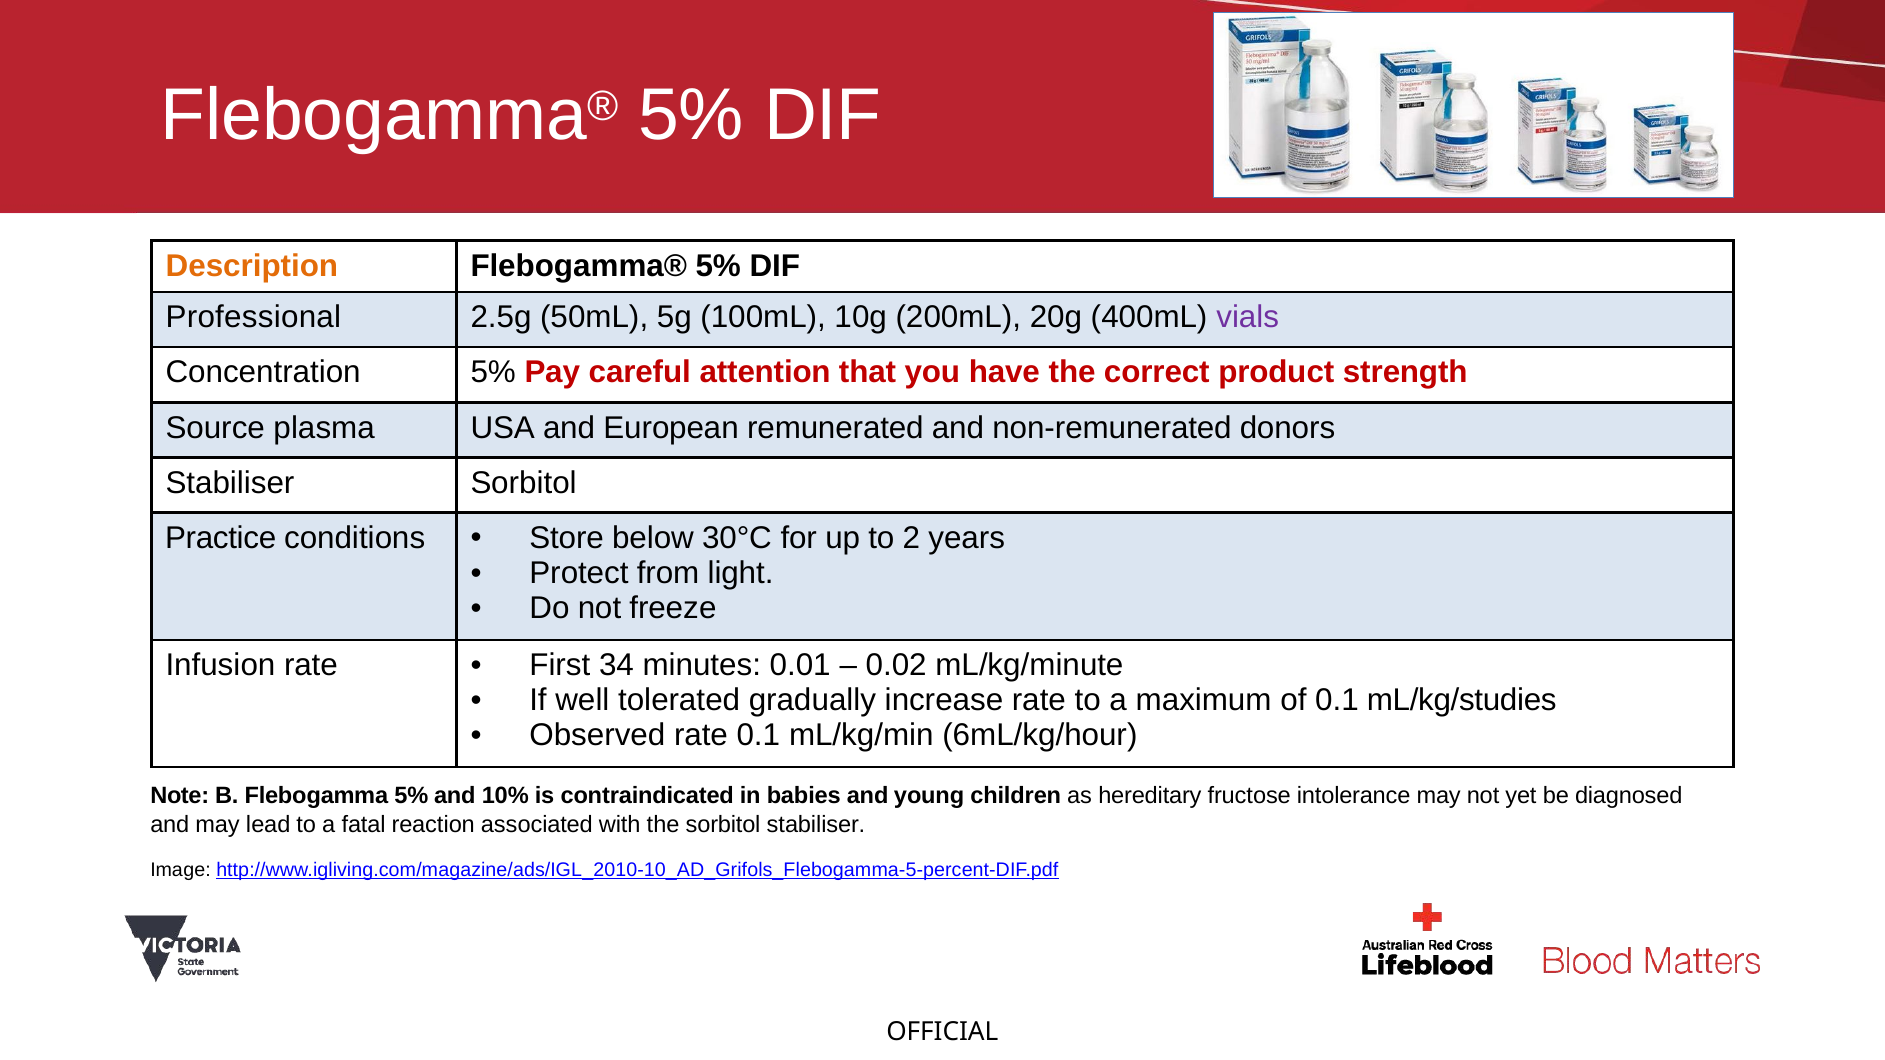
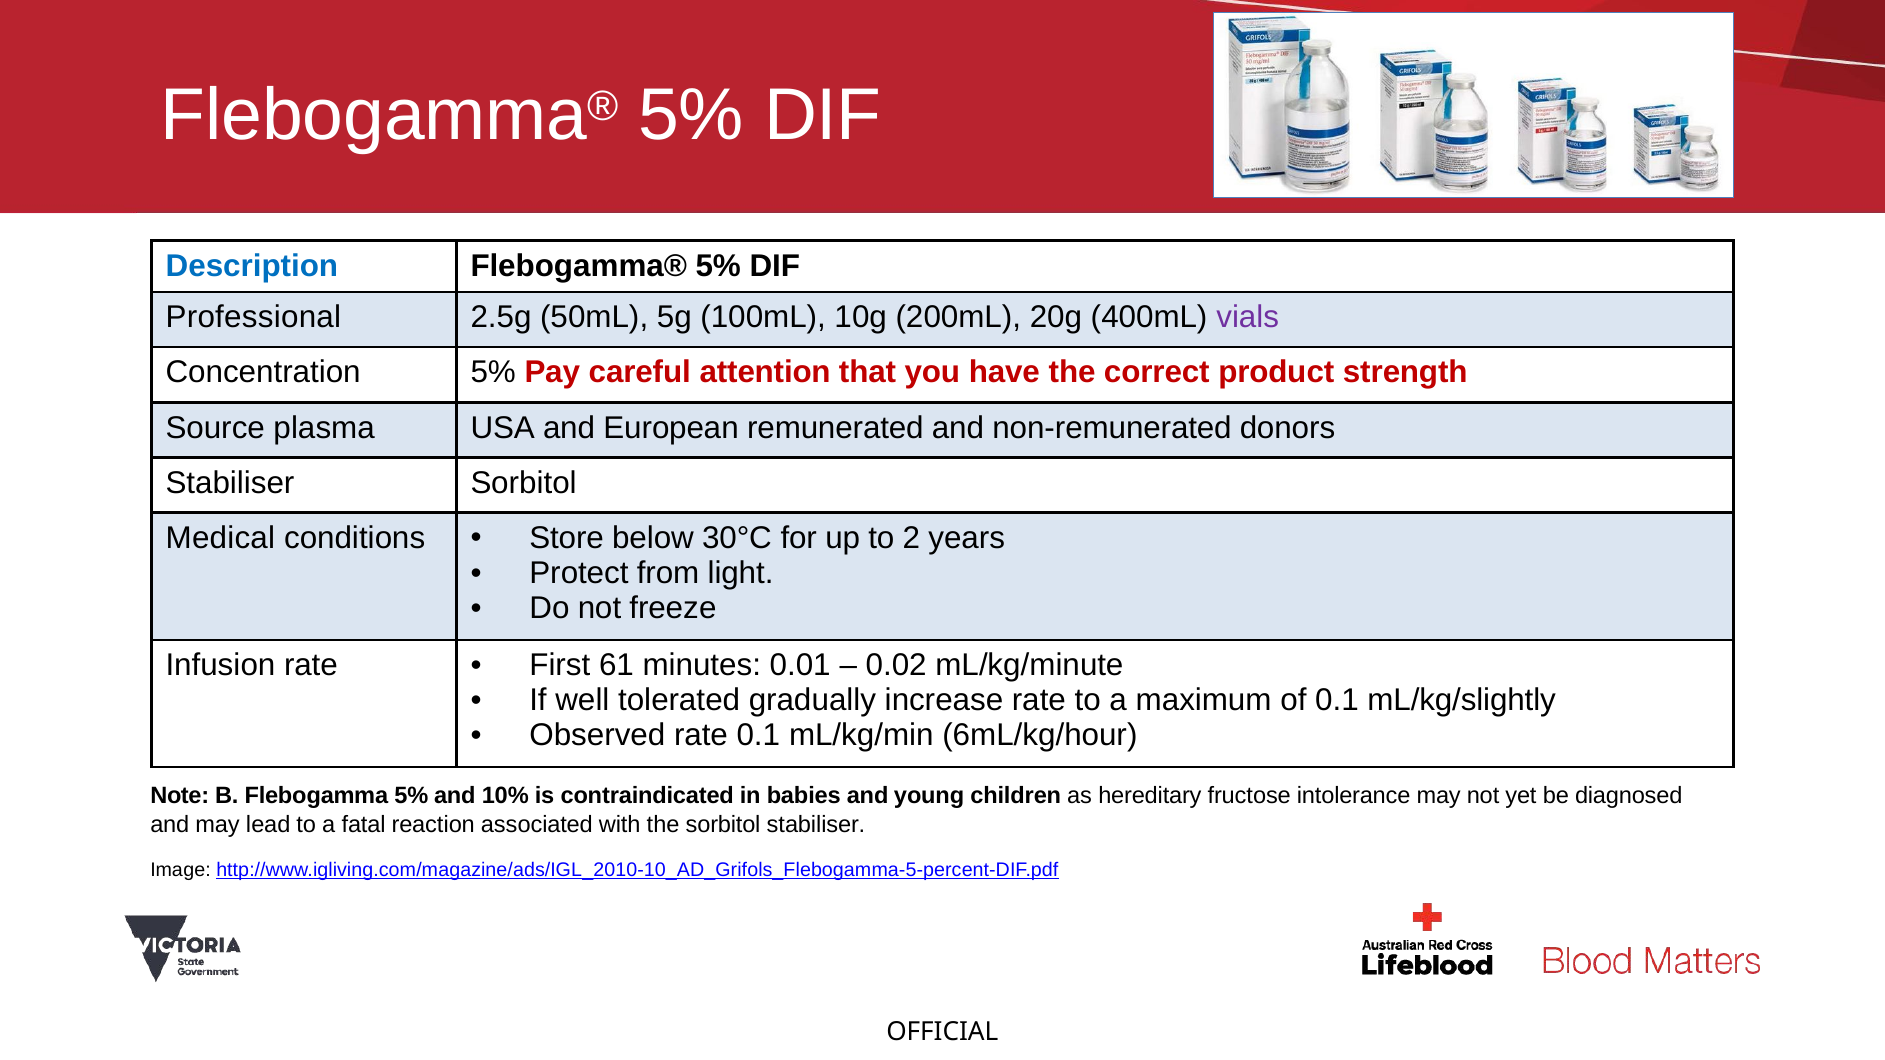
Description colour: orange -> blue (252, 266)
Practice: Practice -> Medical (220, 538)
34: 34 -> 61 (616, 665)
mL/kg/studies: mL/kg/studies -> mL/kg/slightly (1462, 700)
